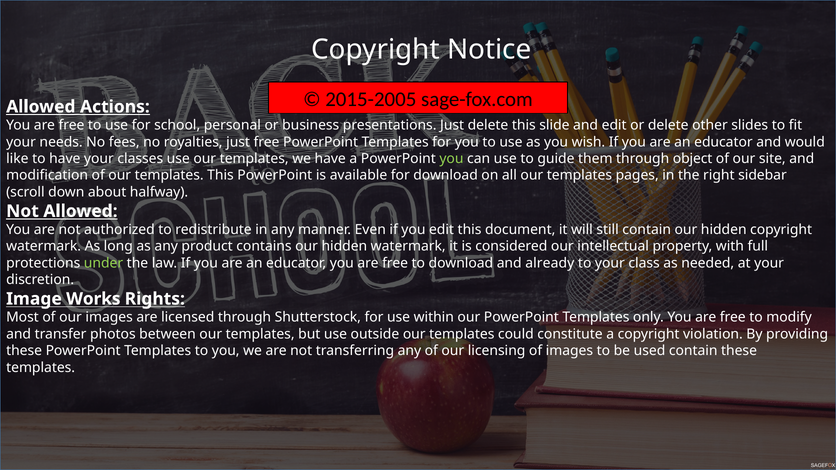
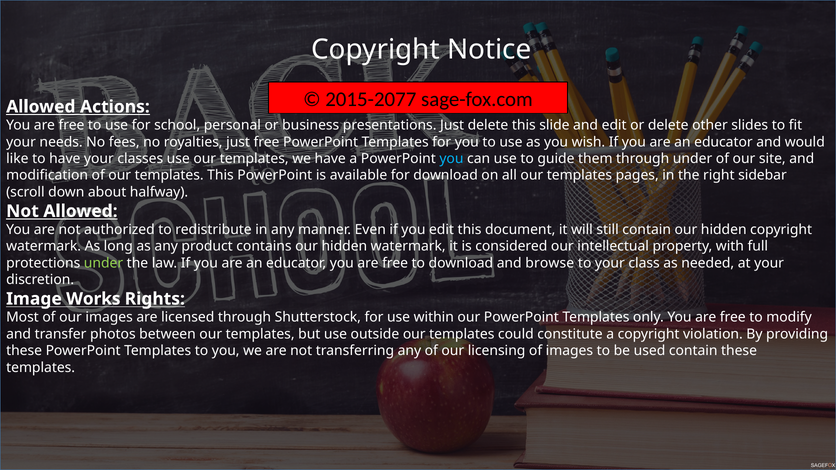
2015-2005: 2015-2005 -> 2015-2077 (371, 99)
you colour: light green -> light blue (451, 159)
through object: object -> under (693, 159)
already: already -> browse (550, 263)
